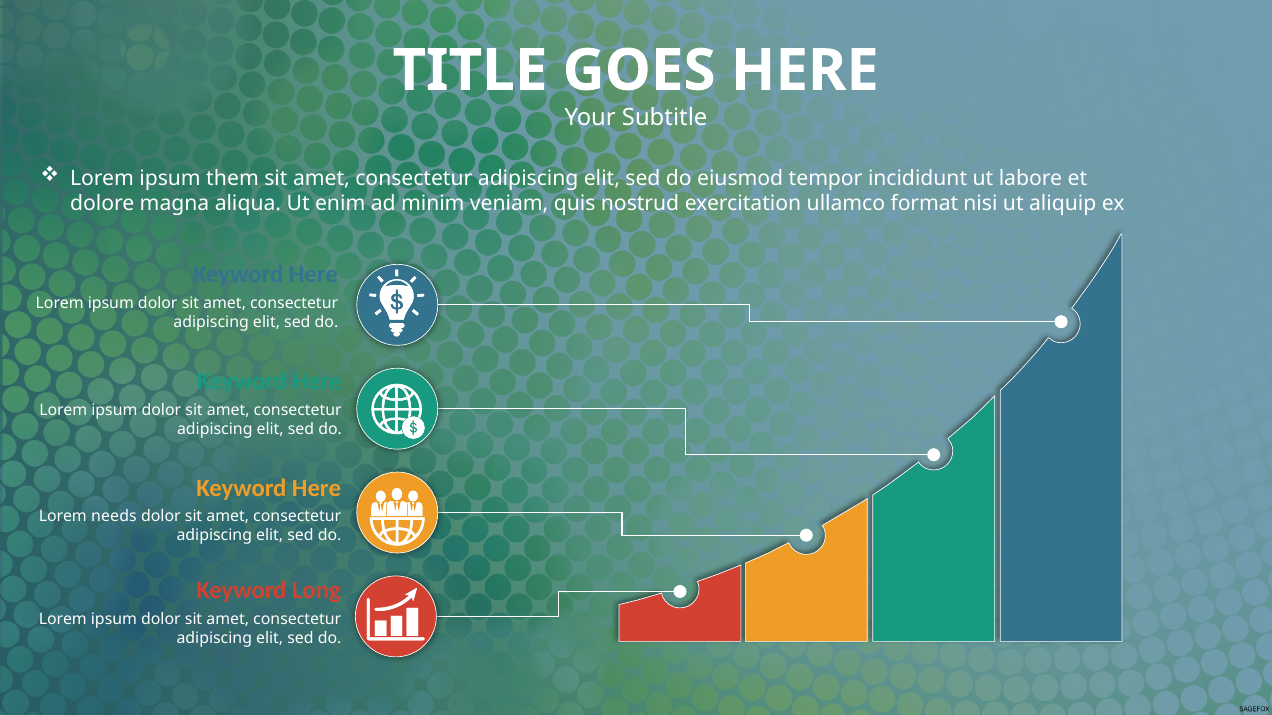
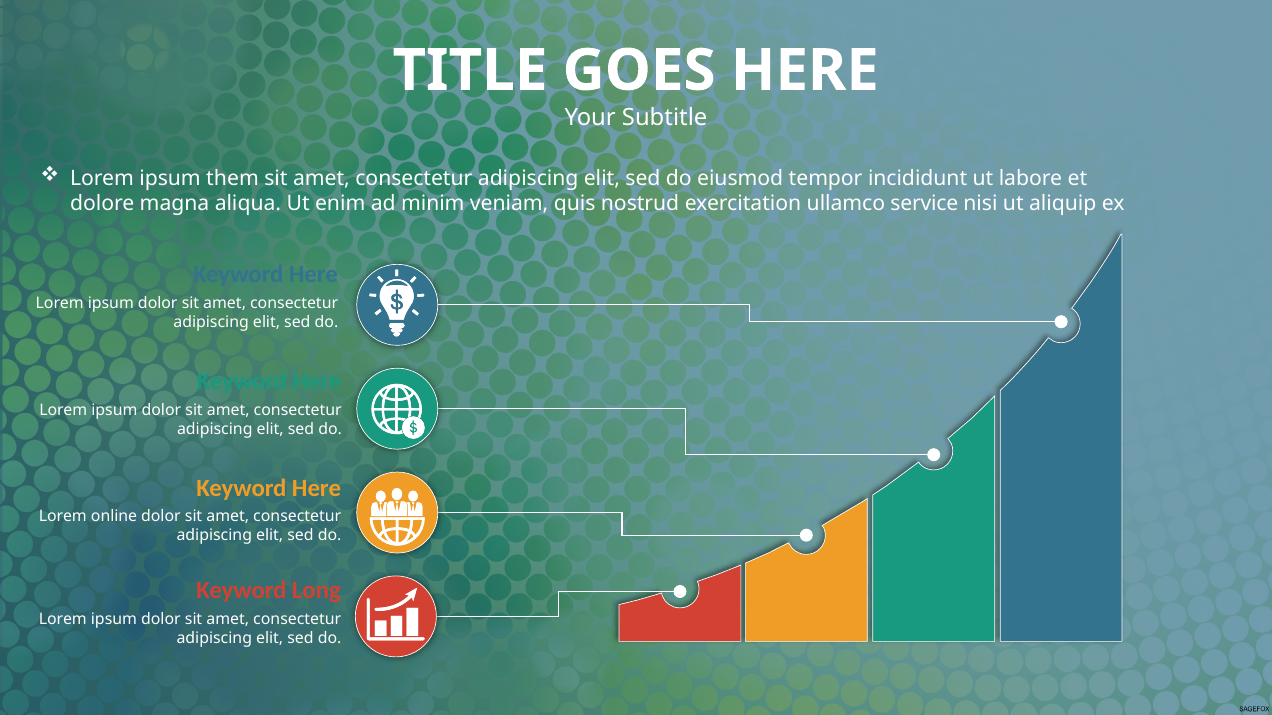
format: format -> service (924, 204)
needs: needs -> online (114, 517)
